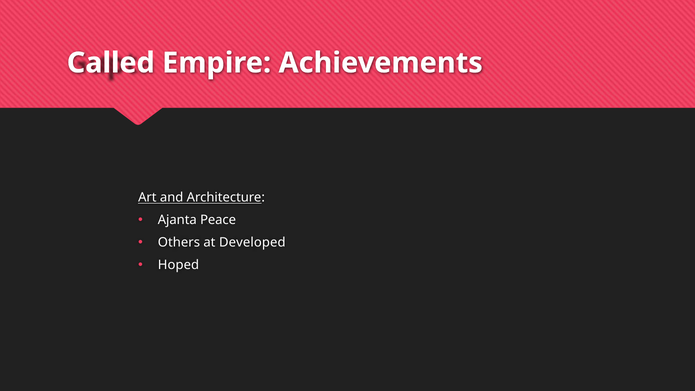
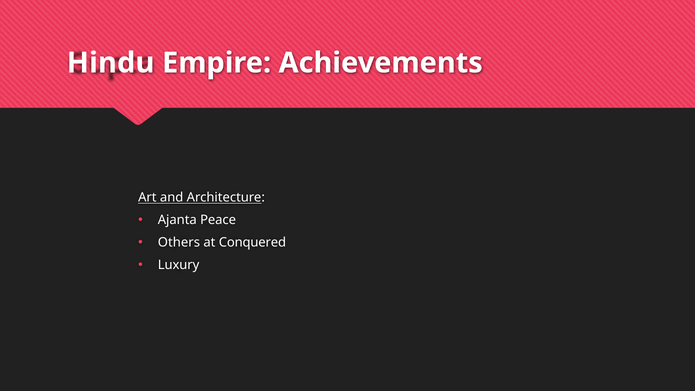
Called: Called -> Hindu (111, 63)
Developed: Developed -> Conquered (252, 243)
Hoped: Hoped -> Luxury (179, 265)
